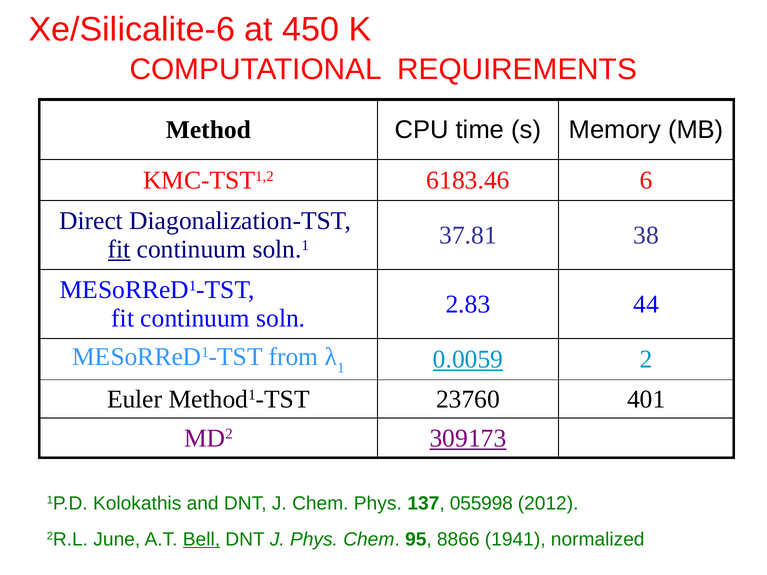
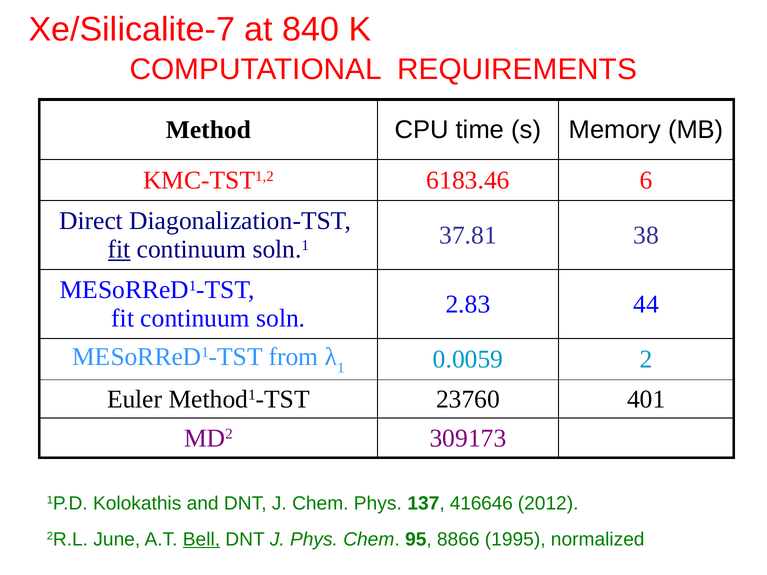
Xe/Silicalite-6: Xe/Silicalite-6 -> Xe/Silicalite-7 (132, 30)
450: 450 -> 840 (311, 30)
0.0059 underline: present -> none (468, 359)
309173 underline: present -> none (468, 438)
055998: 055998 -> 416646 (481, 504)
1941: 1941 -> 1995 (515, 540)
